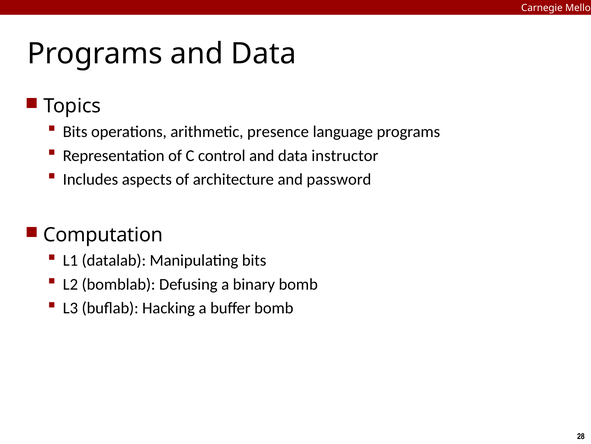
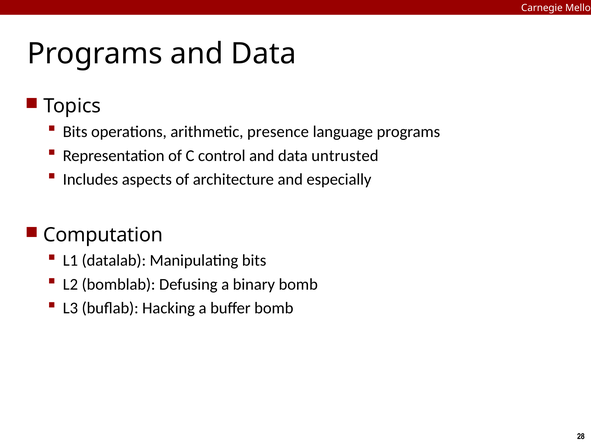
instructor: instructor -> untrusted (345, 155)
password: password -> especially (339, 179)
